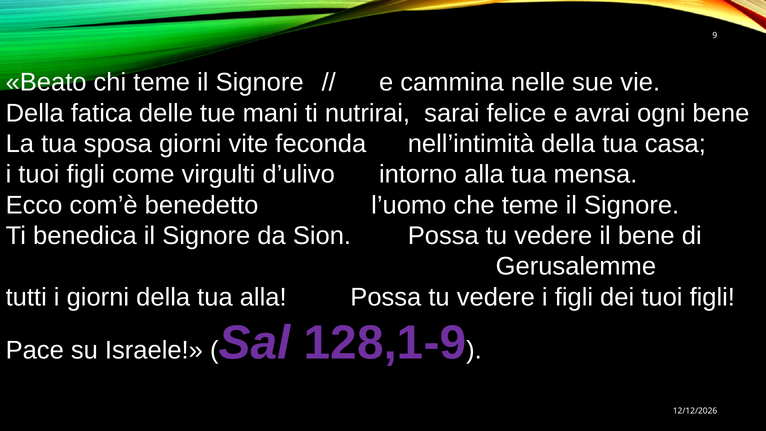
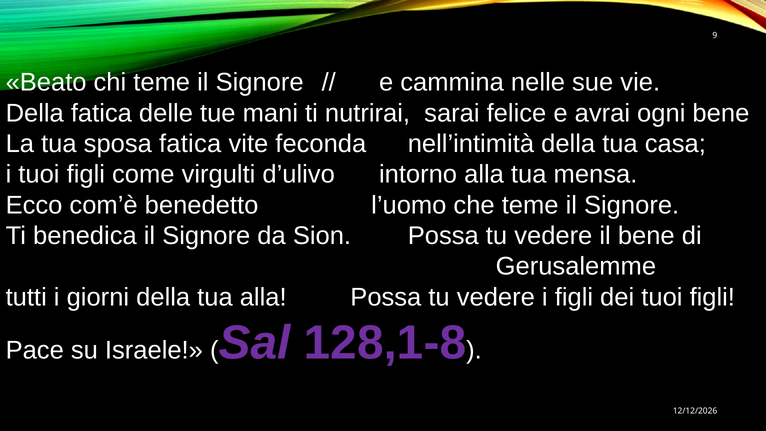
sposa giorni: giorni -> fatica (190, 144)
128,1-9: 128,1-9 -> 128,1-8 (385, 343)
